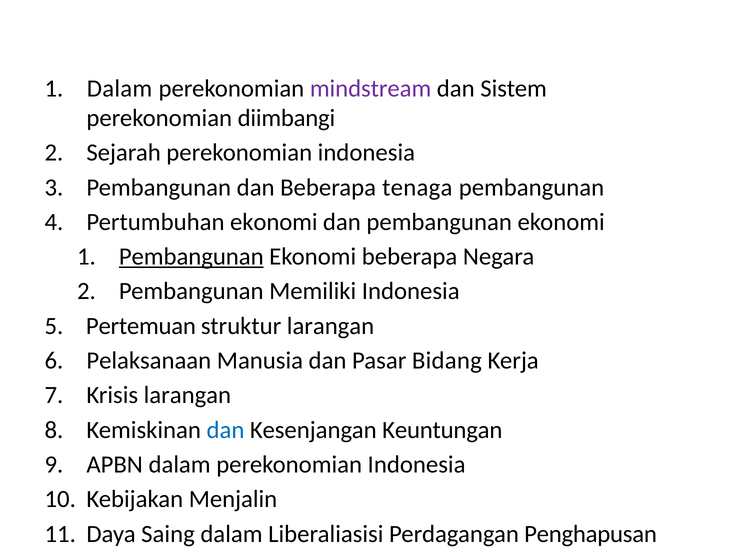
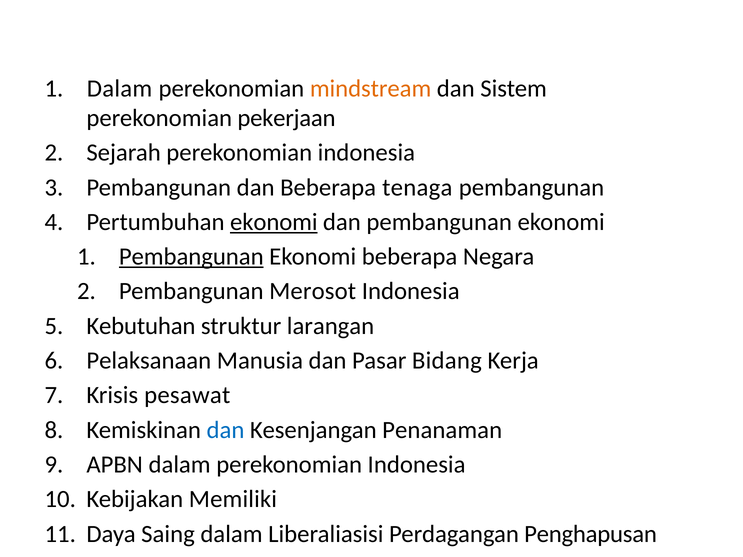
mindstream colour: purple -> orange (371, 88)
diimbangi: diimbangi -> pekerjaan (286, 118)
ekonomi underline: none -> present (274, 222)
Memiliki: Memiliki -> Merosot (313, 291)
Pertemuan: Pertemuan -> Kebutuhan (141, 326)
Krisis larangan: larangan -> pesawat (187, 395)
Keuntungan: Keuntungan -> Penanaman (442, 430)
Menjalin: Menjalin -> Memiliki (233, 499)
